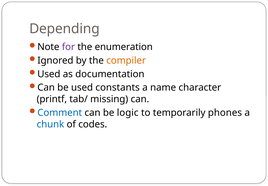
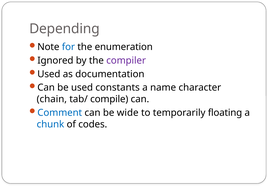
for colour: purple -> blue (68, 47)
compiler colour: orange -> purple (126, 60)
printf: printf -> chain (52, 99)
missing: missing -> compile (109, 99)
logic: logic -> wide (128, 112)
phones: phones -> floating (225, 112)
